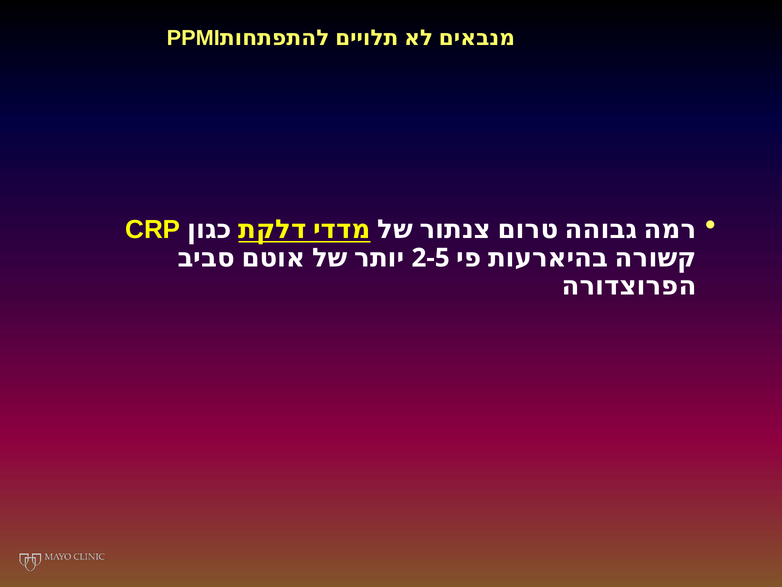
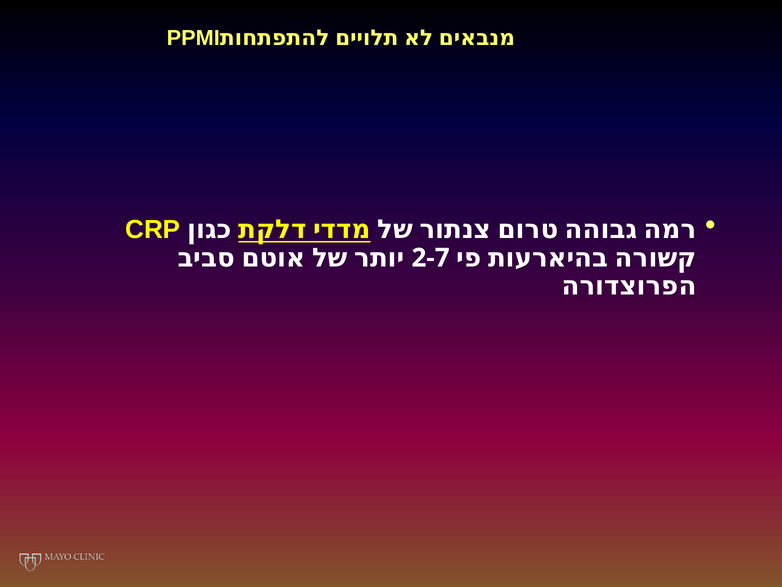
2-5: 2-5 -> 2-7 (431, 258)
